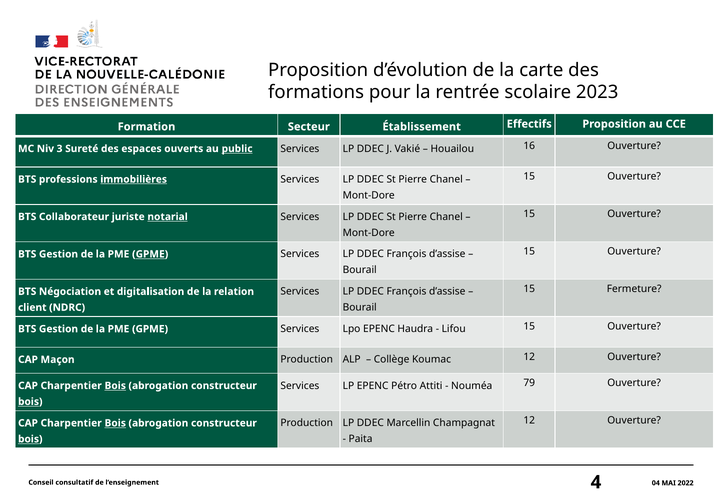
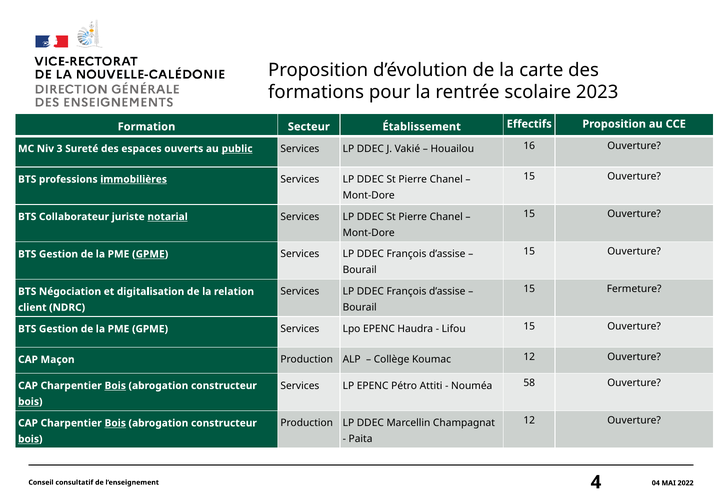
79: 79 -> 58 (529, 383)
